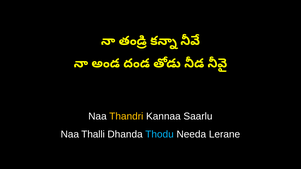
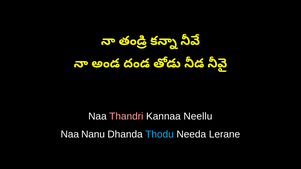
Thandri colour: yellow -> pink (126, 117)
Saarlu: Saarlu -> Neellu (198, 117)
Thalli: Thalli -> Nanu (93, 135)
